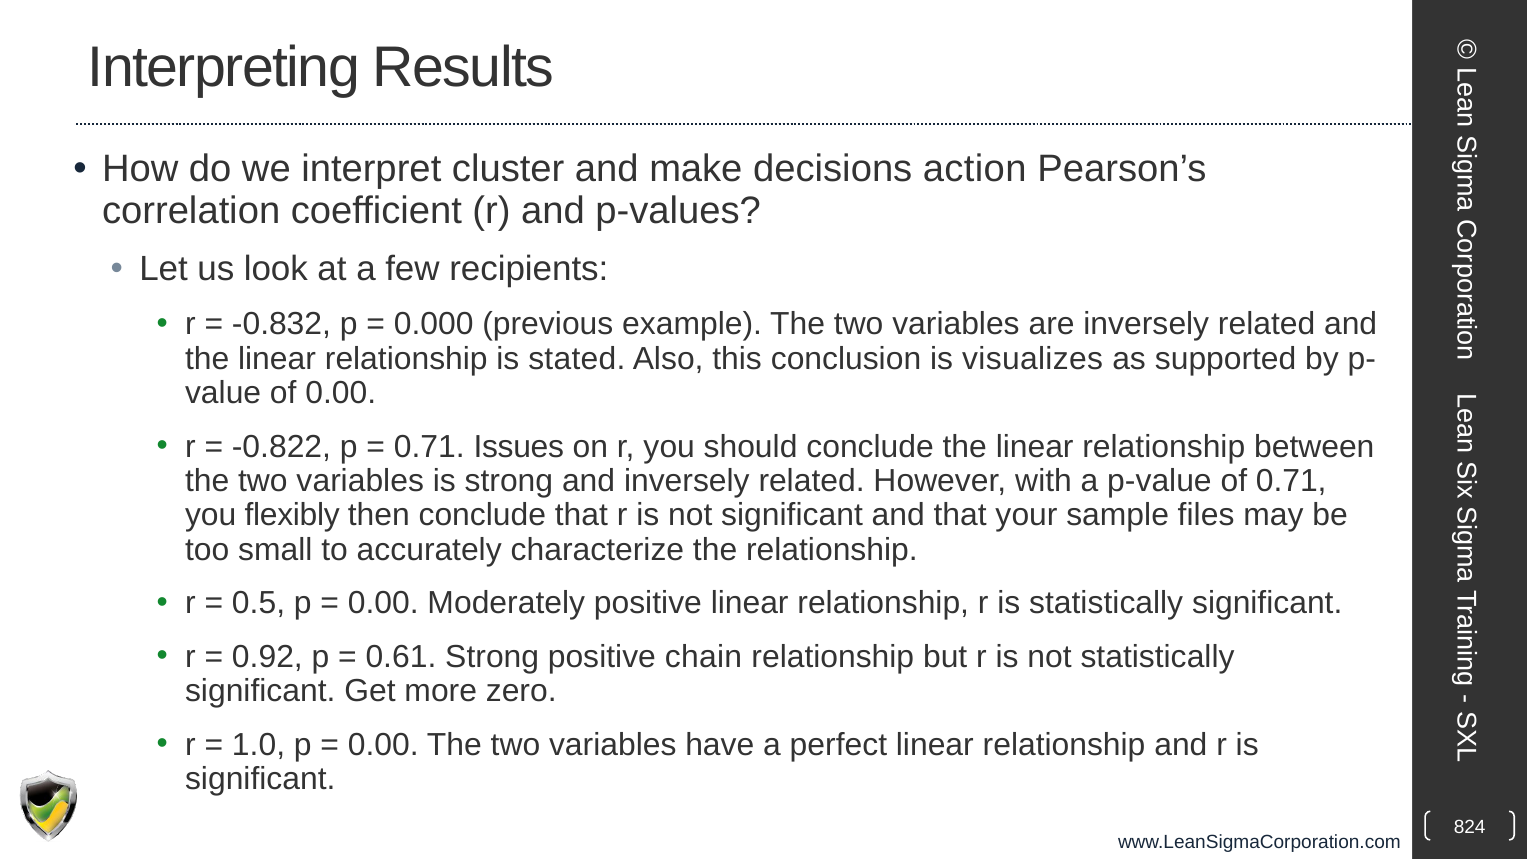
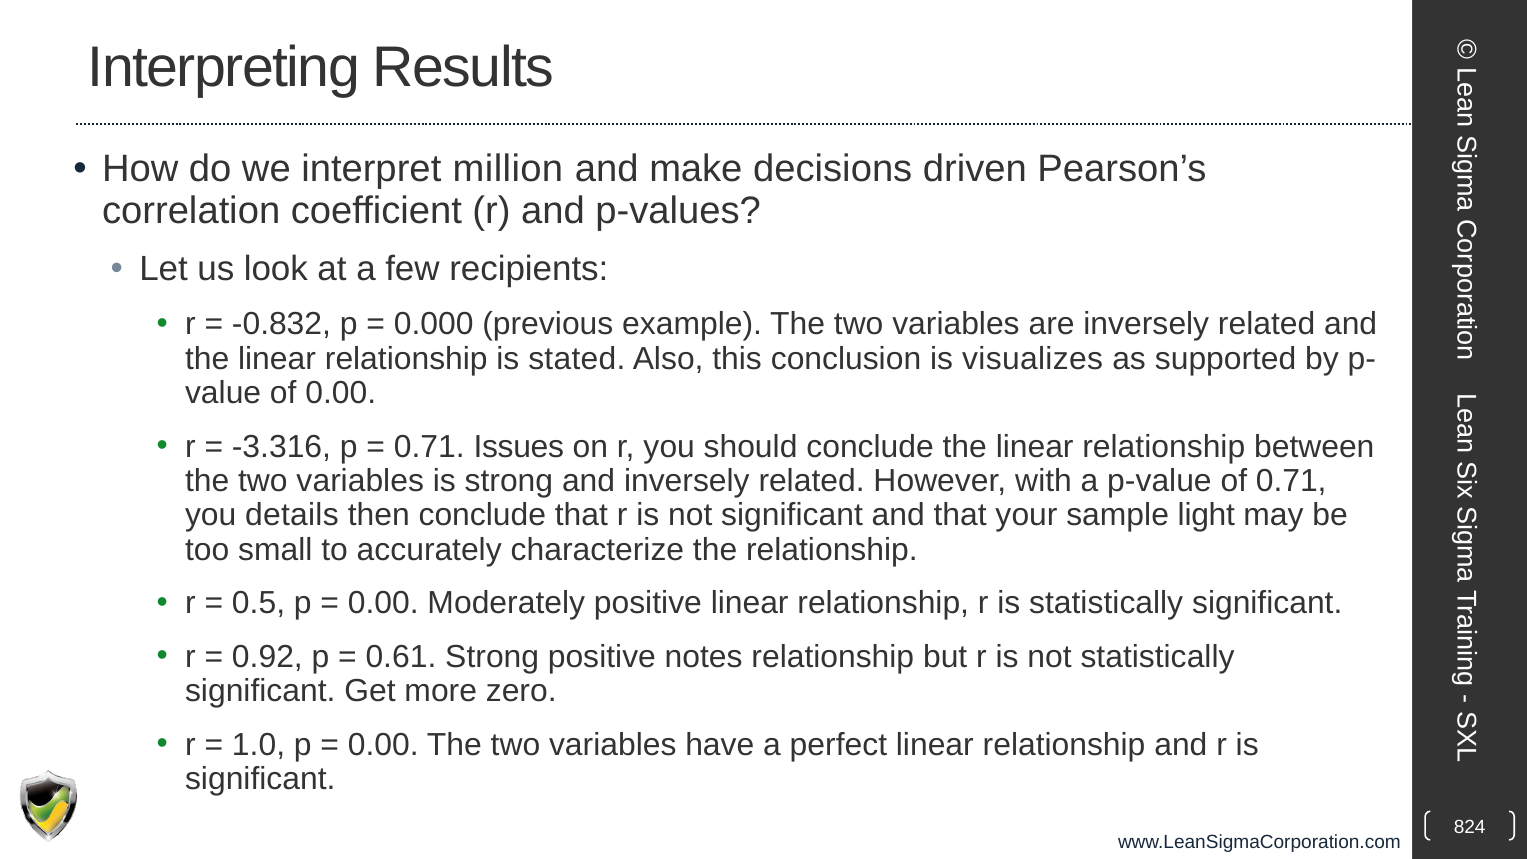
cluster: cluster -> million (508, 169)
action: action -> driven (975, 169)
-0.822: -0.822 -> -3.316 (281, 447)
flexibly: flexibly -> details (292, 515)
files: files -> light (1206, 515)
chain: chain -> notes (704, 657)
